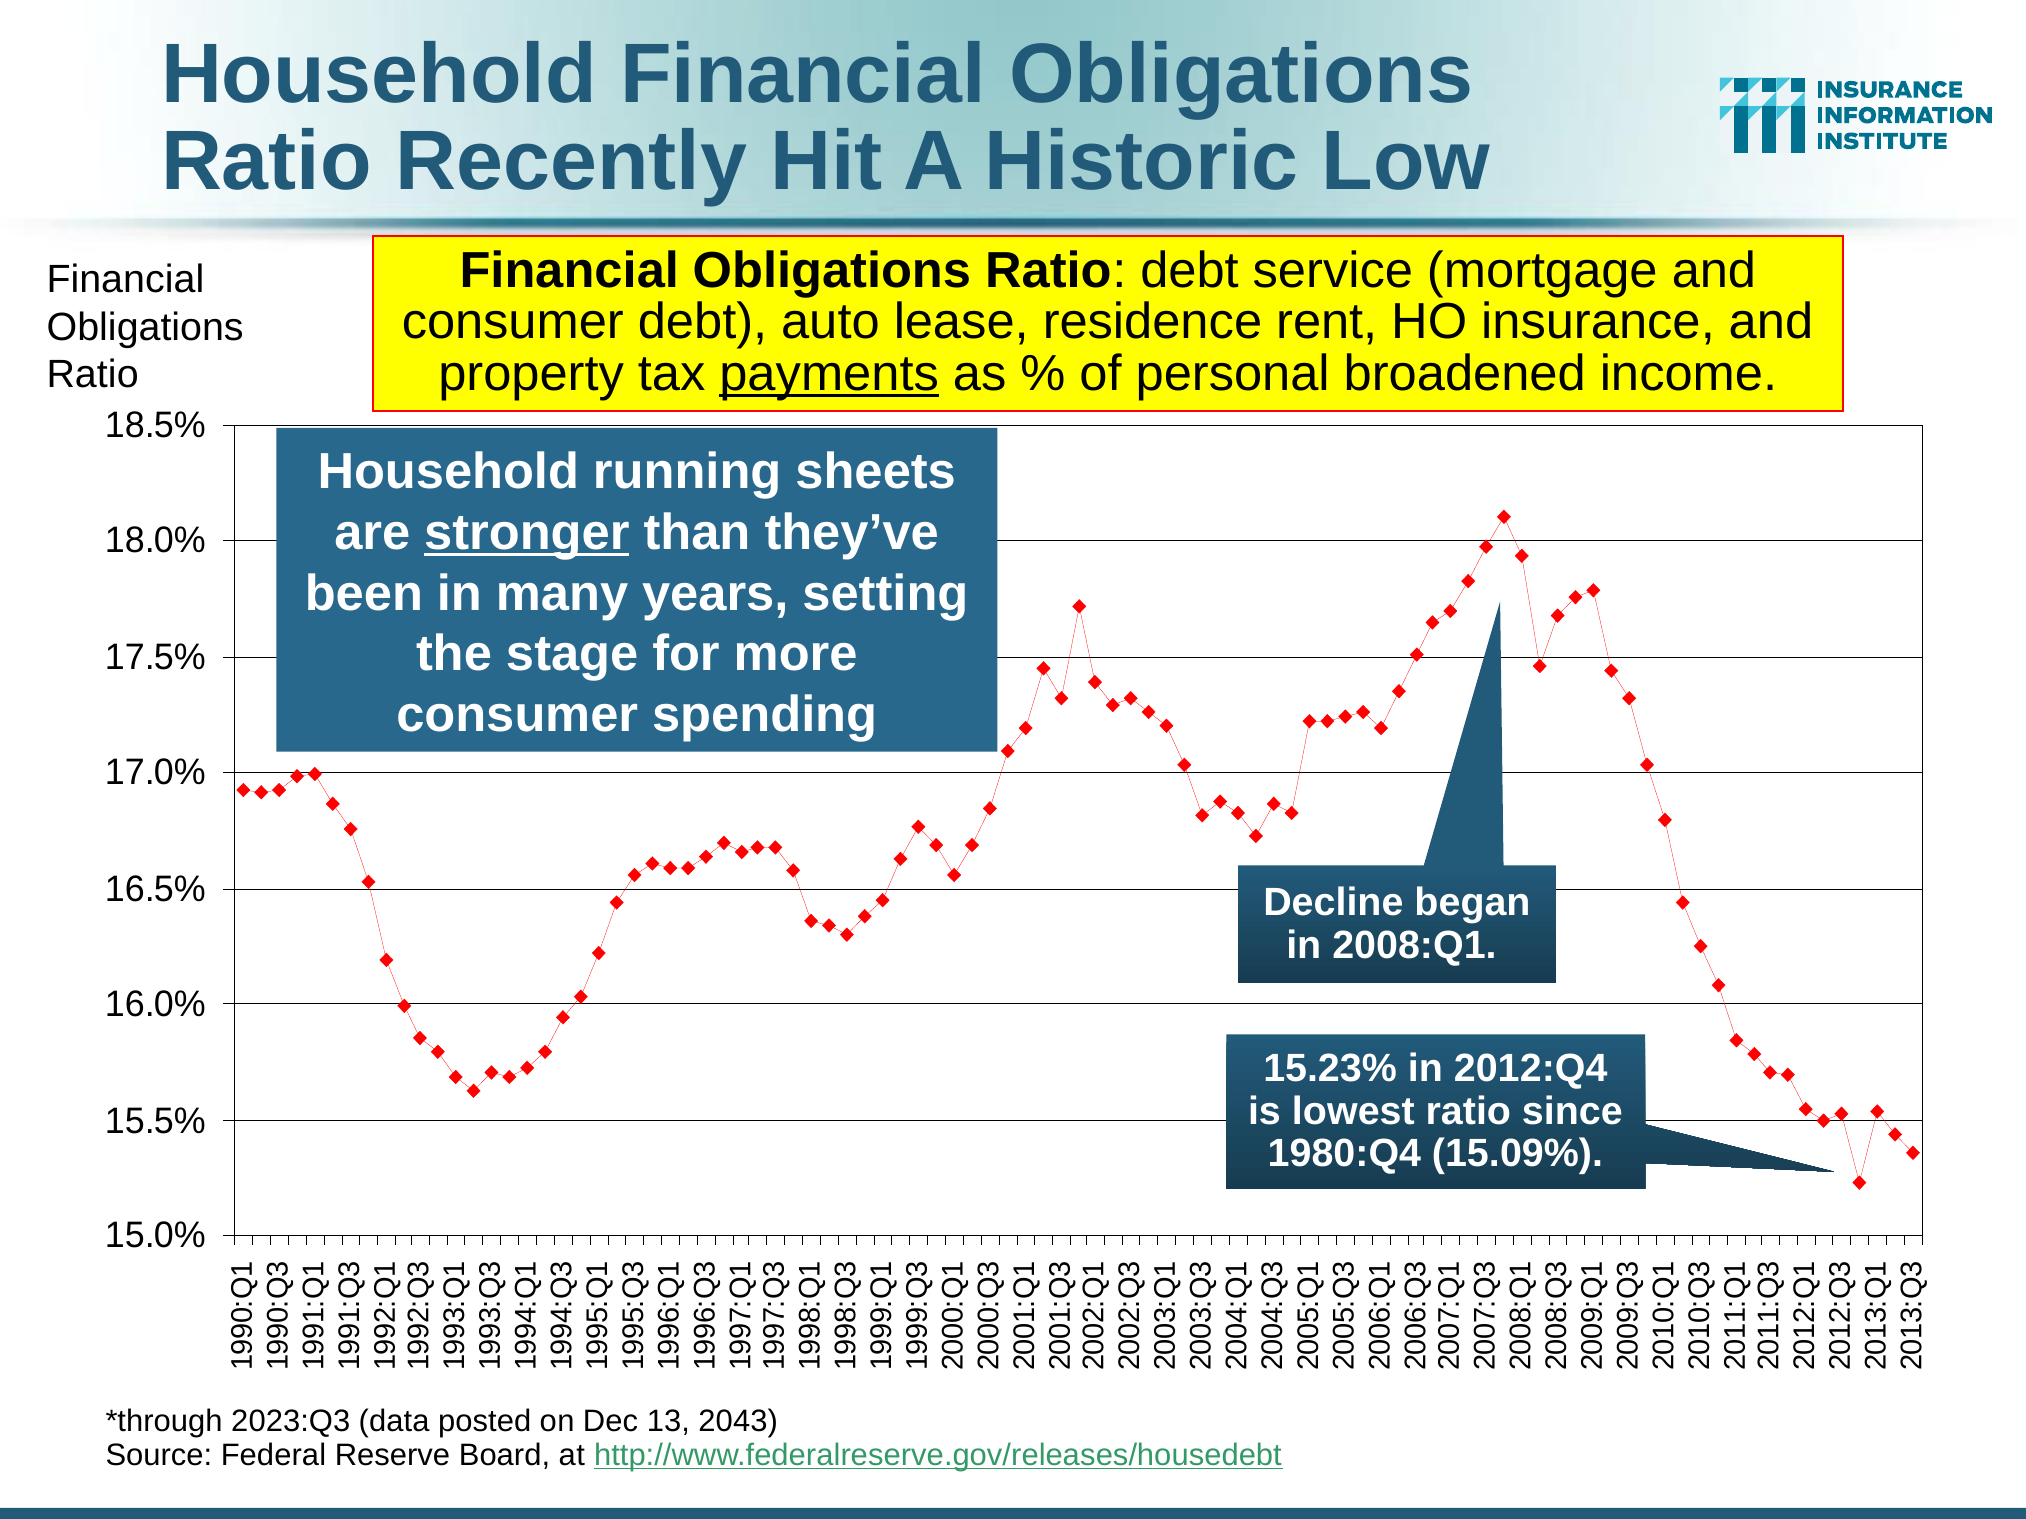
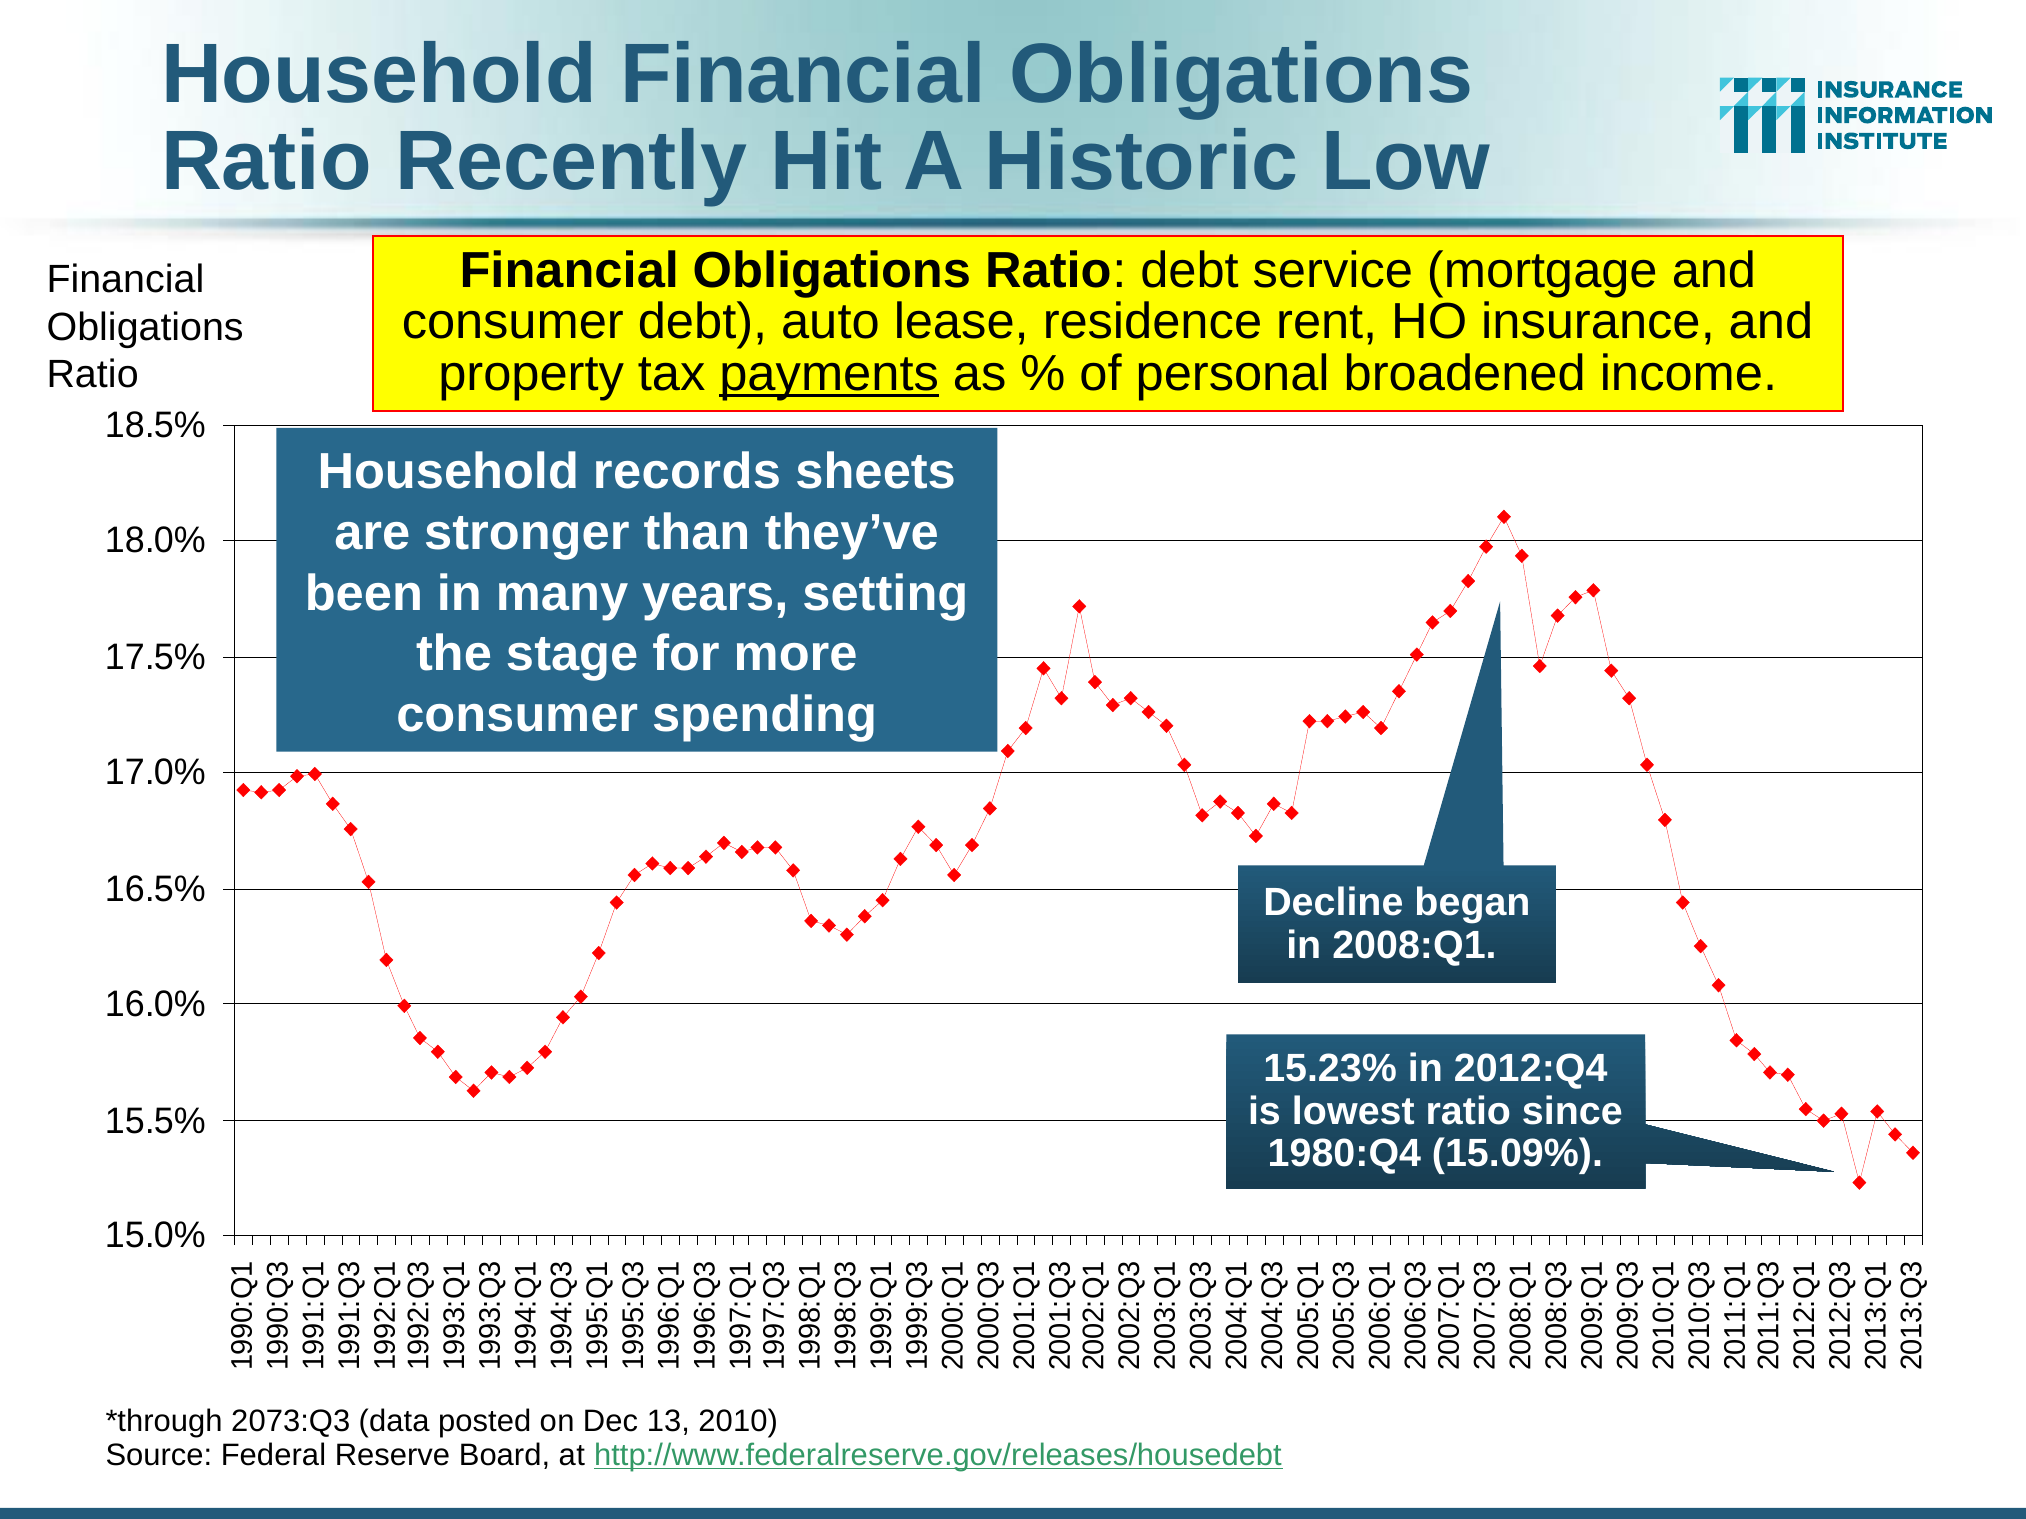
running: running -> records (687, 472)
stronger underline: present -> none (527, 533)
2023:Q3: 2023:Q3 -> 2073:Q3 (291, 1422)
2043: 2043 -> 2010 (738, 1422)
